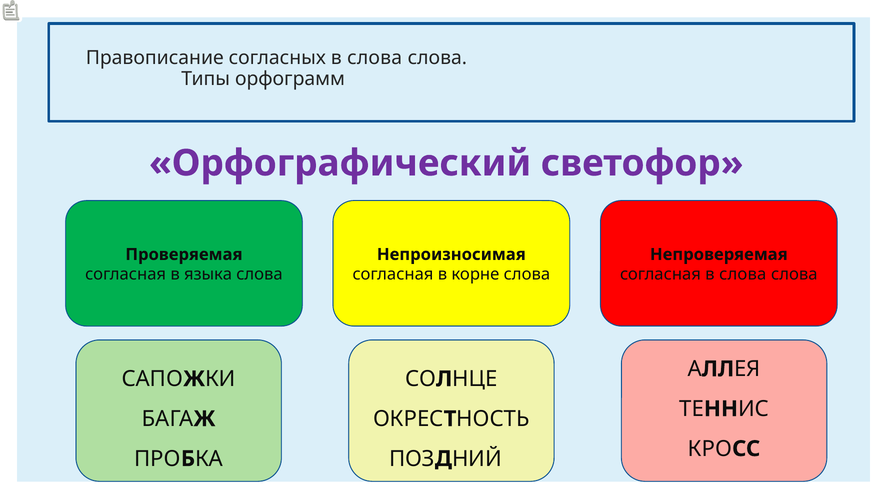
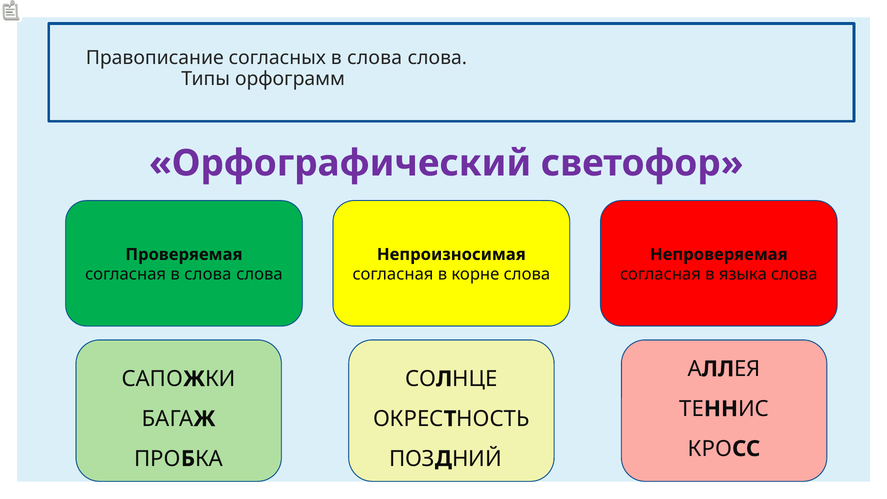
согласная в языка: языка -> слова (208, 274)
согласная в слова: слова -> языка (743, 274)
